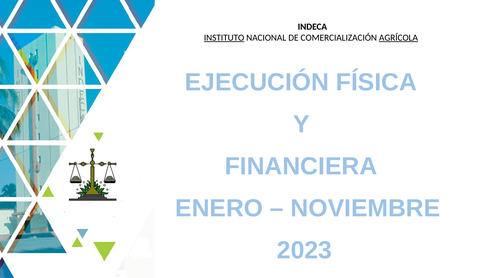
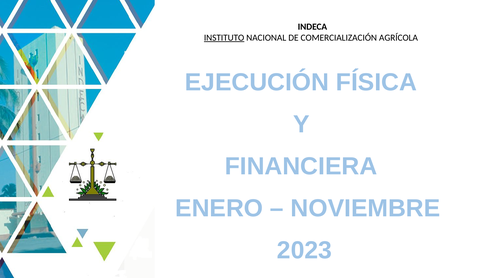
AGRÍCOLA underline: present -> none (398, 38)
